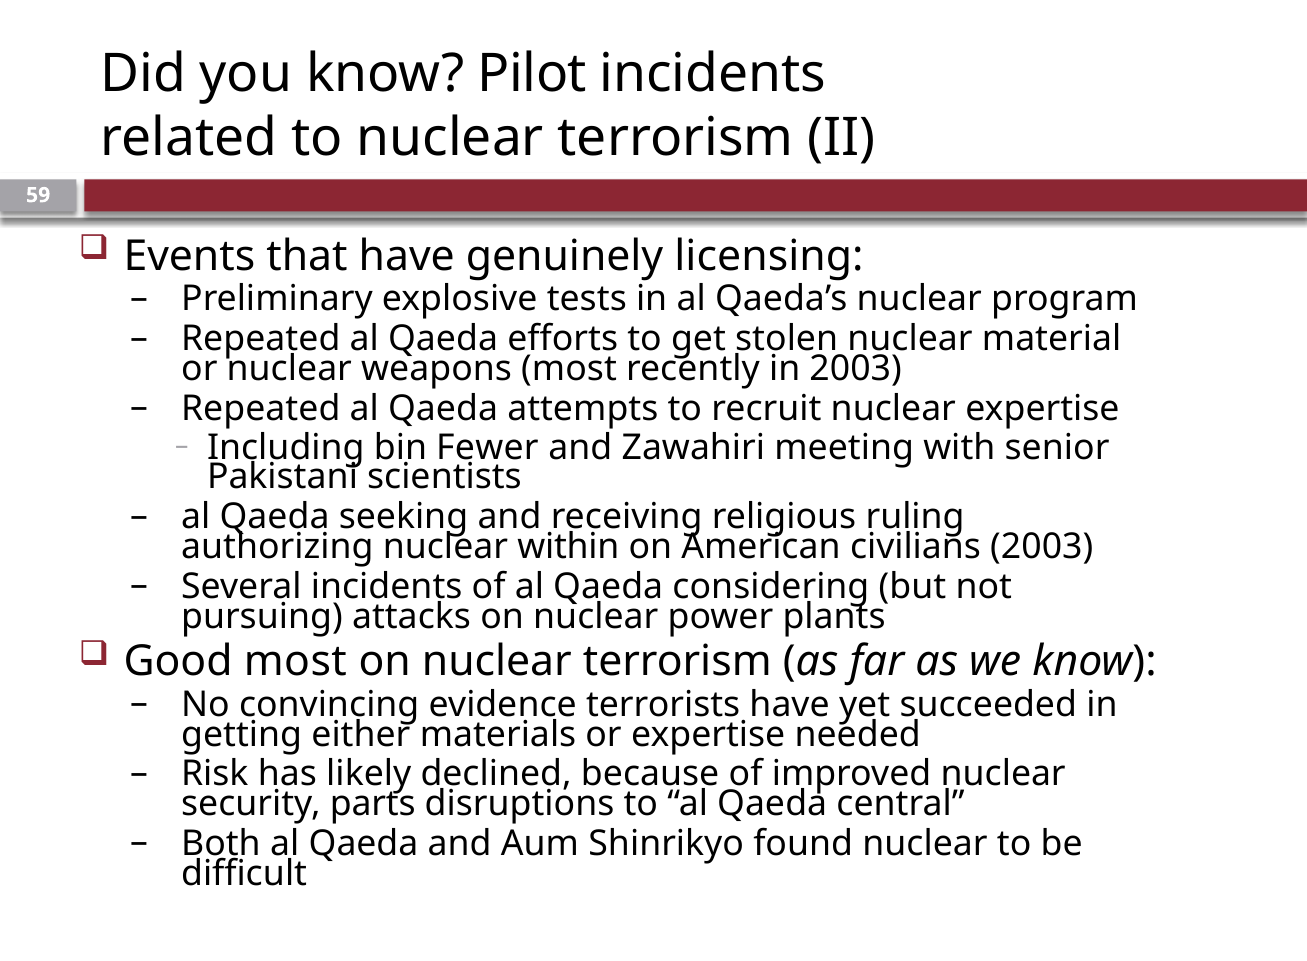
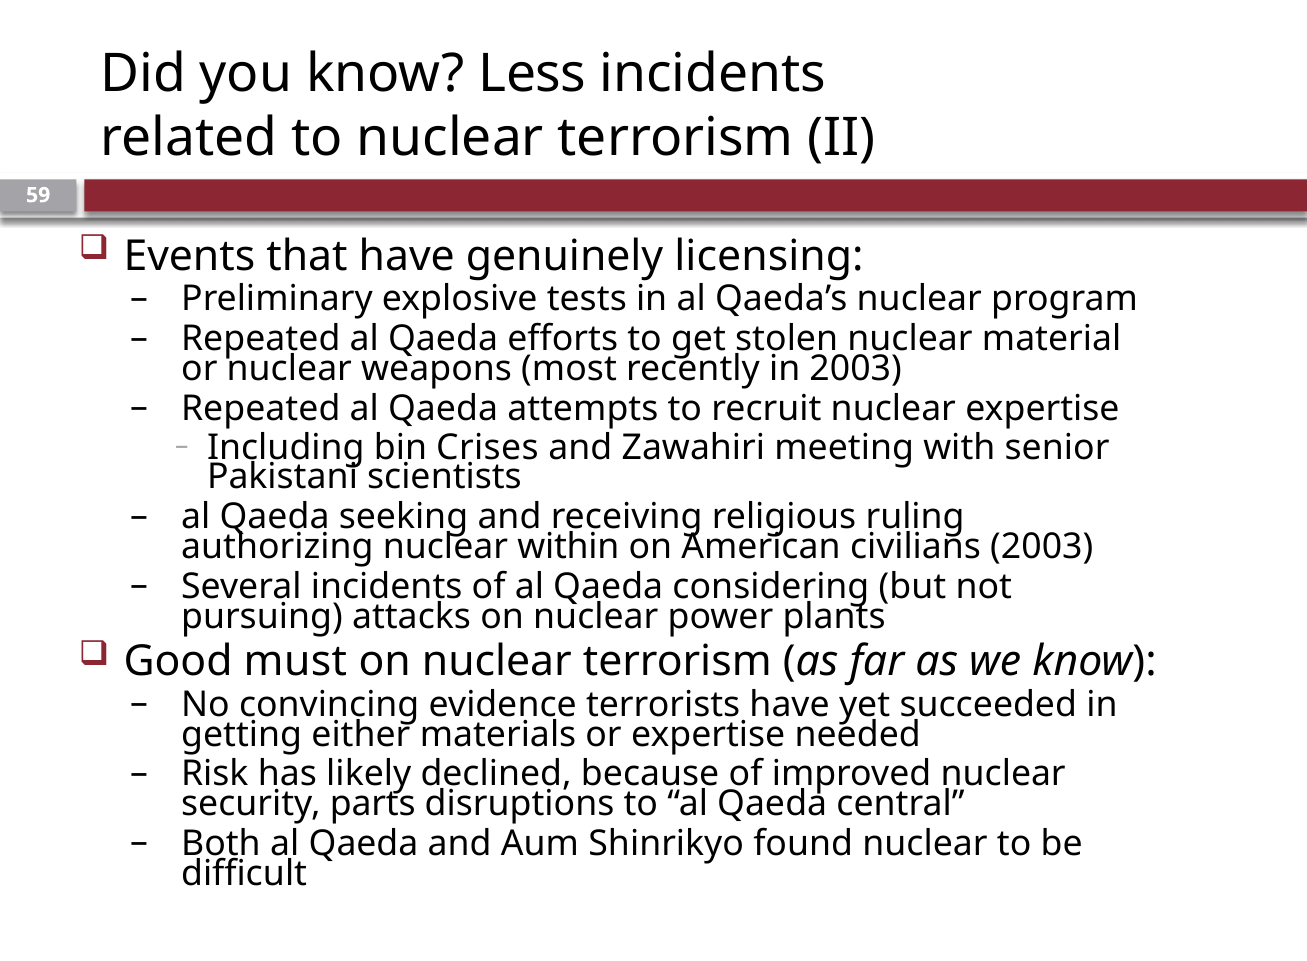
Pilot: Pilot -> Less (533, 74)
Fewer: Fewer -> Crises (487, 447)
Good most: most -> must (295, 661)
